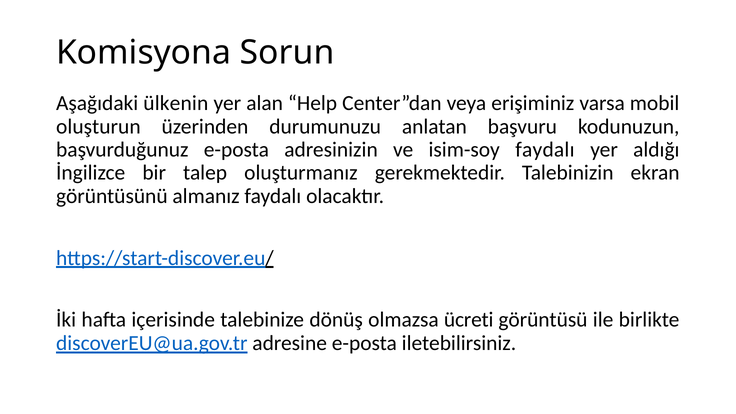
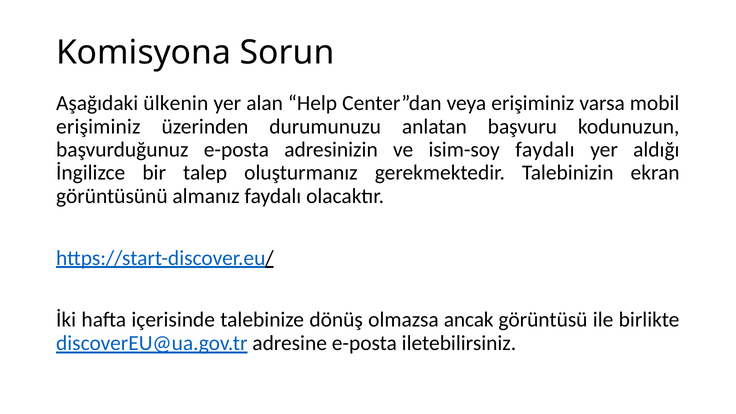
oluşturun: oluşturun -> erişiminiz (98, 127)
ücreti: ücreti -> ancak (469, 320)
